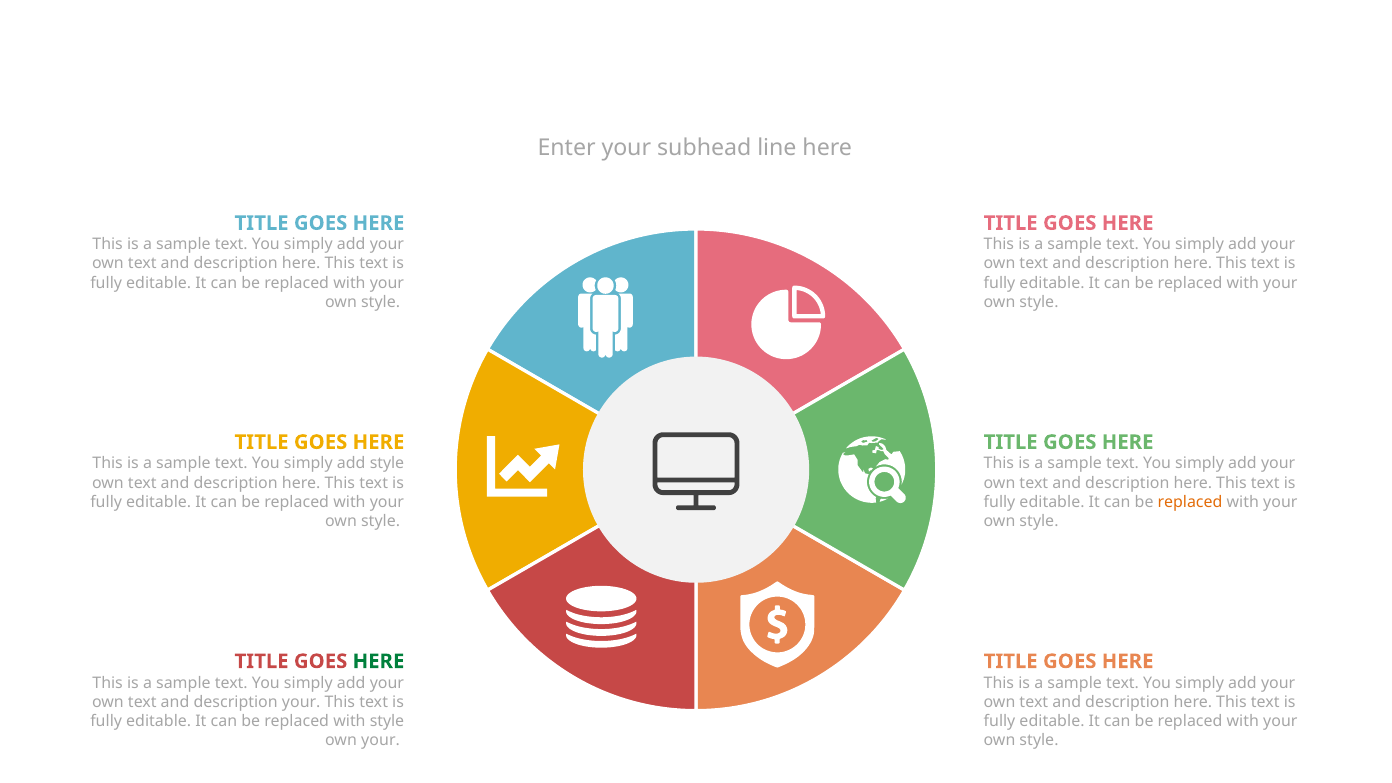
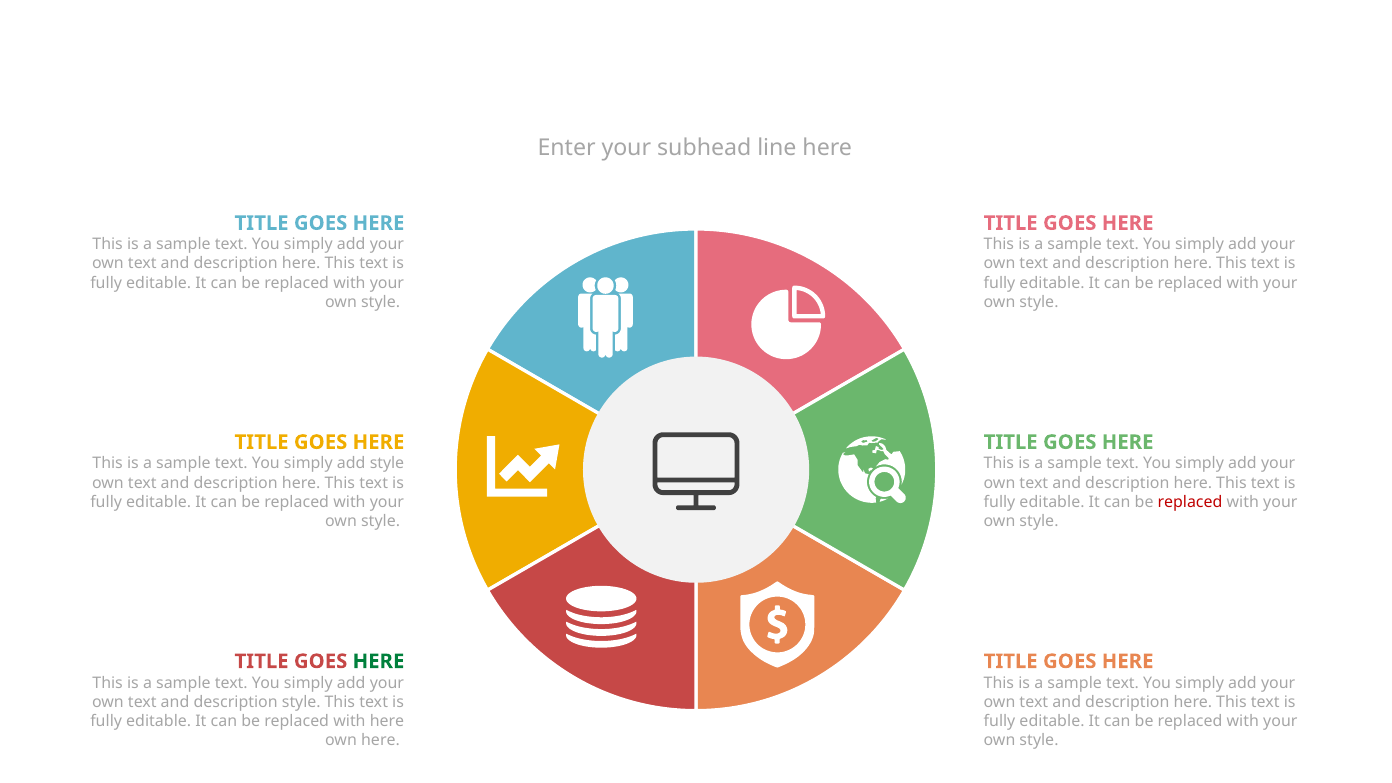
replaced colour: orange -> red (1190, 502)
description your: your -> style (301, 702)
with style: style -> here (387, 721)
own your: your -> here (381, 740)
